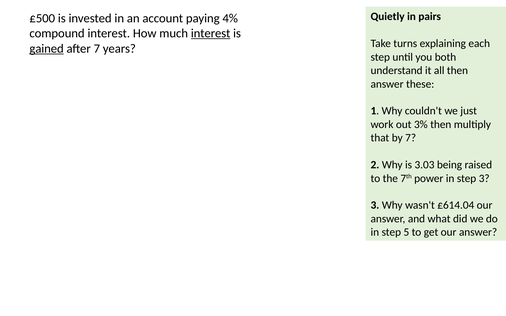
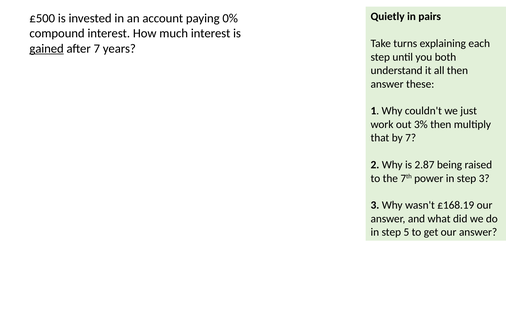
4%: 4% -> 0% (230, 18)
interest underline: present -> none (211, 33)
3.03: 3.03 -> 2.87 (424, 165)
£614.04: £614.04 -> £168.19 (456, 205)
